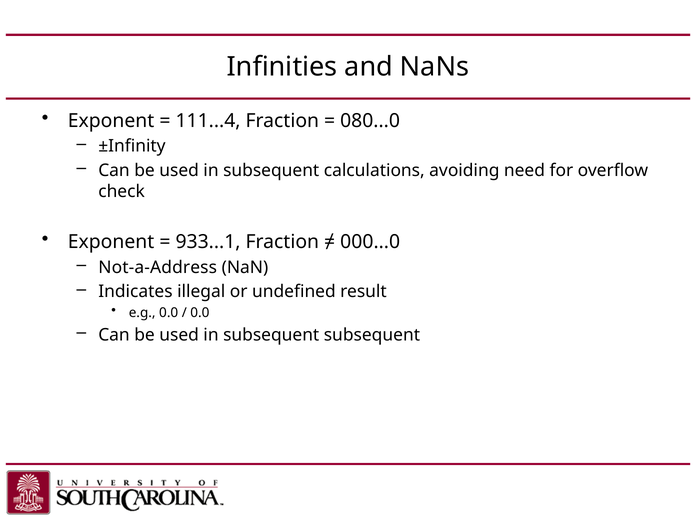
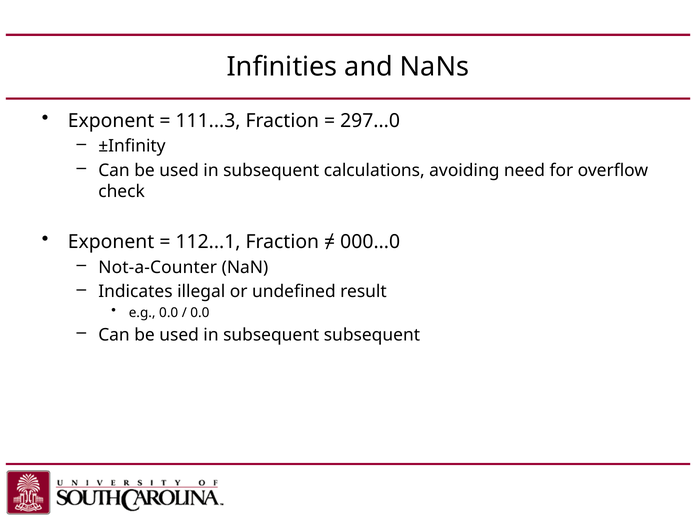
111...4: 111...4 -> 111...3 (208, 121)
080...0: 080...0 -> 297...0 (370, 121)
933...1: 933...1 -> 112...1 (208, 242)
Not-a-Address: Not-a-Address -> Not-a-Counter (158, 267)
